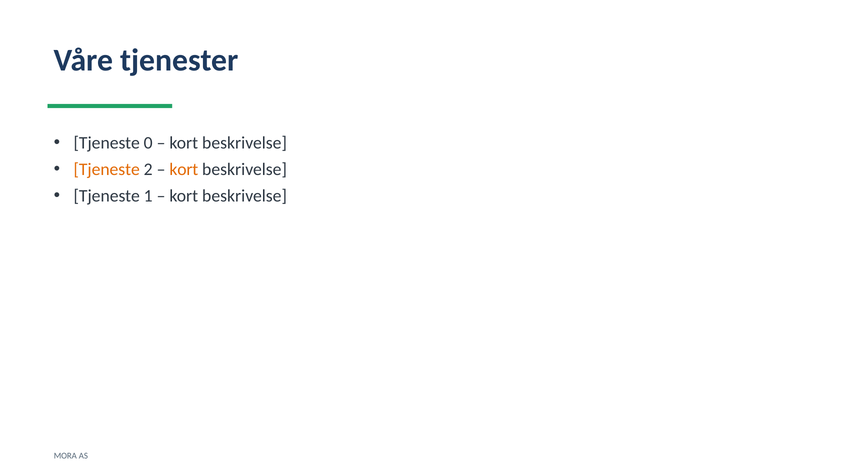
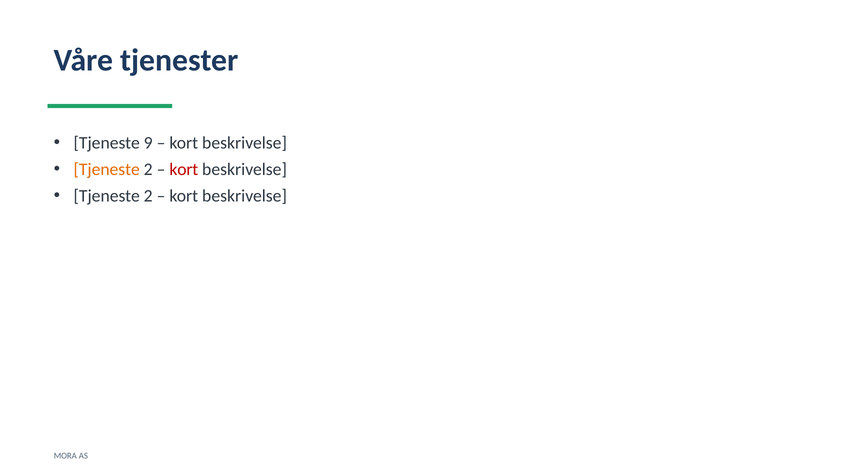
0: 0 -> 9 (148, 143)
kort colour: orange -> red (184, 170)
1: 1 -> 2 (148, 196)
